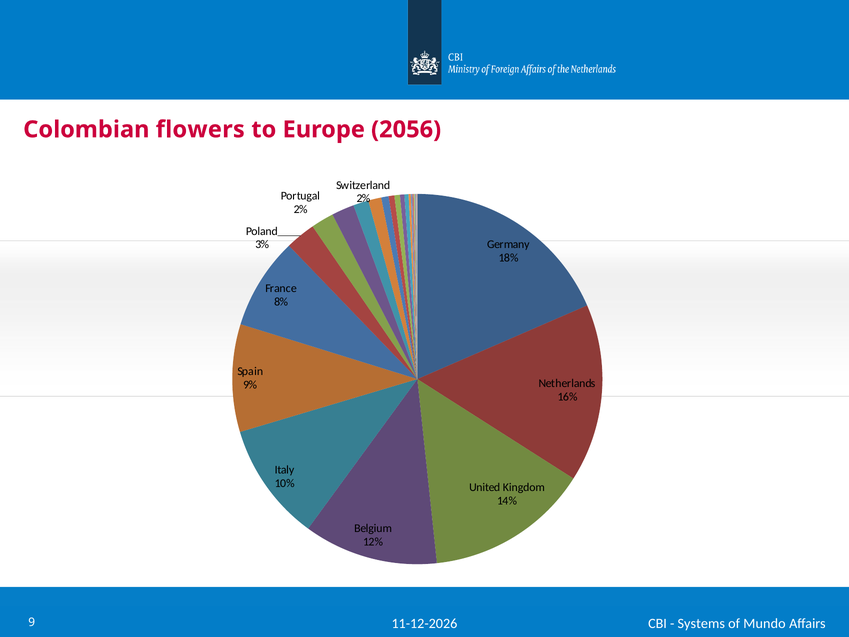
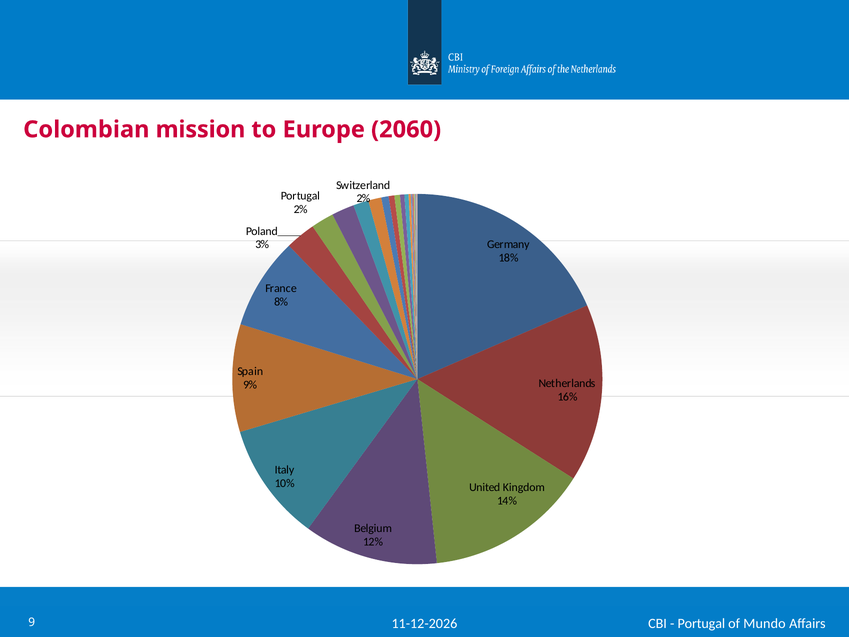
flowers: flowers -> mission (200, 129)
2056: 2056 -> 2060 (406, 129)
Systems: Systems -> Portugal (701, 623)
